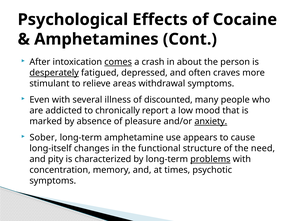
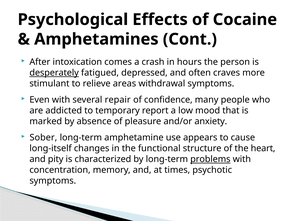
comes underline: present -> none (118, 62)
about: about -> hours (189, 62)
illness: illness -> repair (118, 100)
discounted: discounted -> confidence (168, 100)
chronically: chronically -> temporary (118, 111)
anxiety underline: present -> none (211, 122)
need: need -> heart (263, 149)
